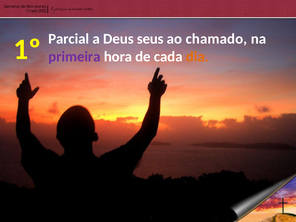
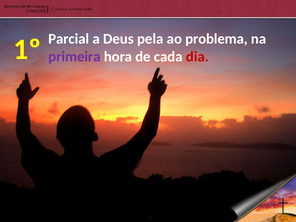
seus: seus -> pela (150, 39)
chamado: chamado -> problema (217, 39)
dia colour: orange -> red (197, 57)
